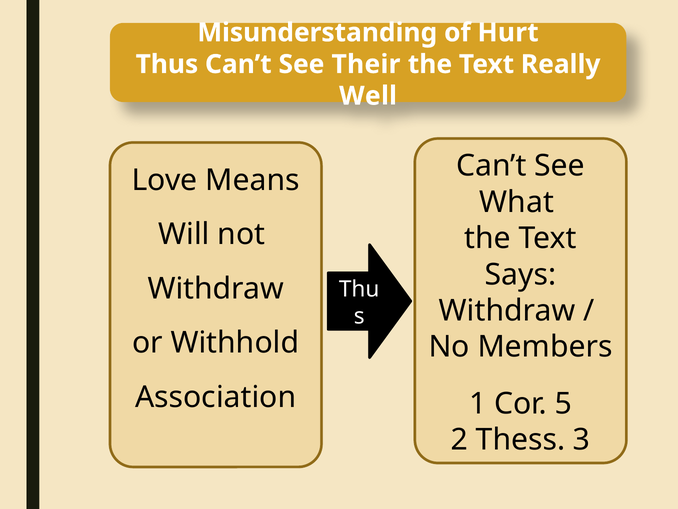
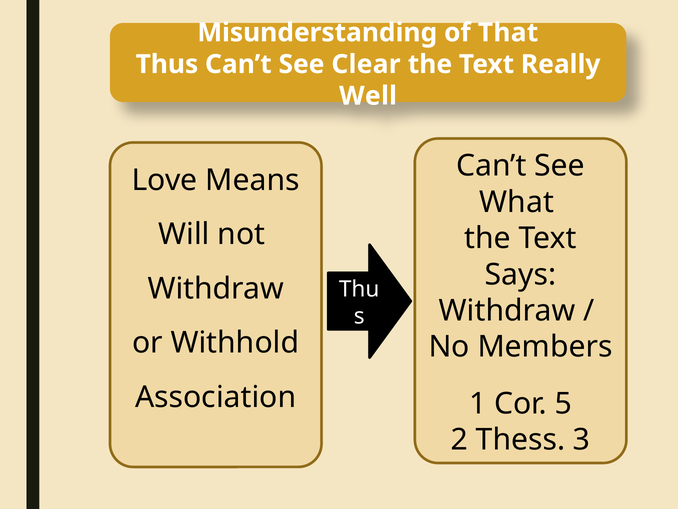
Hurt: Hurt -> That (508, 33)
Their: Their -> Clear (366, 64)
